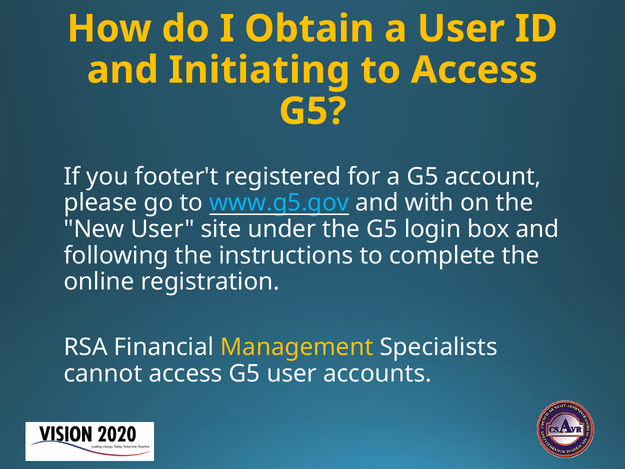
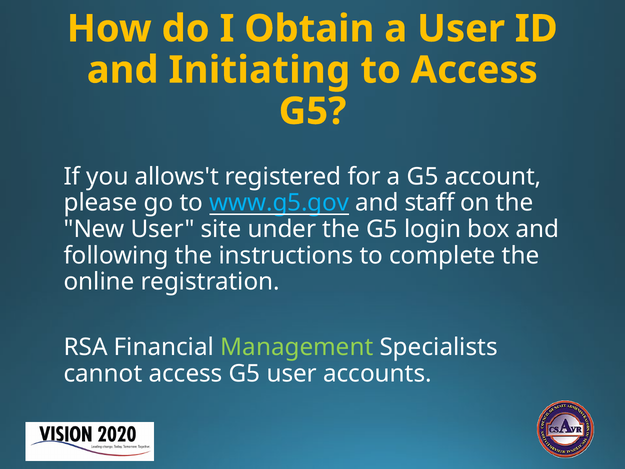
footer't: footer't -> allows't (177, 177)
with: with -> staff (429, 203)
Management colour: yellow -> light green (297, 347)
